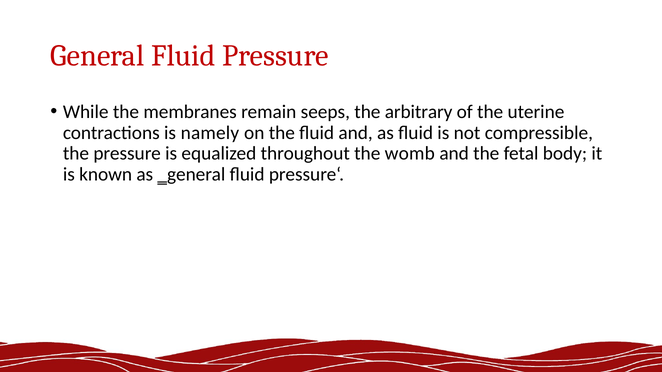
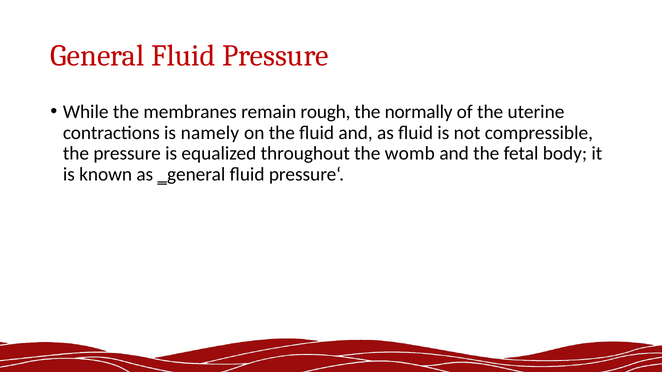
seeps: seeps -> rough (325, 112)
arbitrary: arbitrary -> normally (419, 112)
